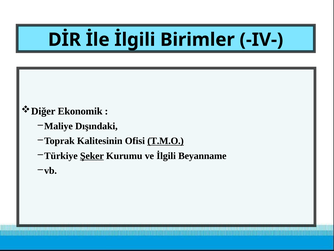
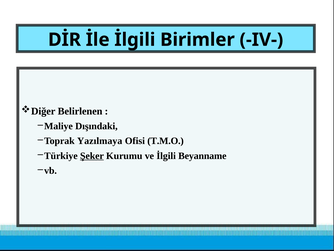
Ekonomik: Ekonomik -> Belirlenen (80, 111)
Kalitesinin: Kalitesinin -> Yazılmaya (100, 141)
T.M.O underline: present -> none (166, 141)
